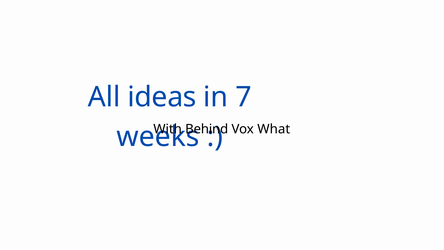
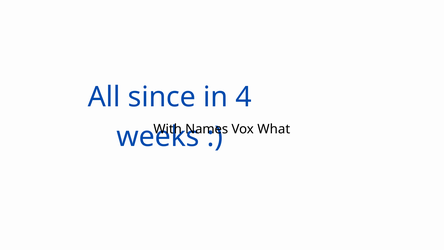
ideas: ideas -> since (162, 97)
7: 7 -> 4 (244, 97)
Behind: Behind -> Names (207, 129)
